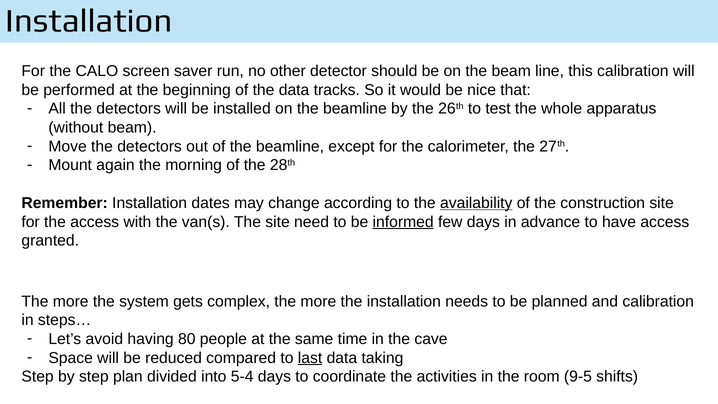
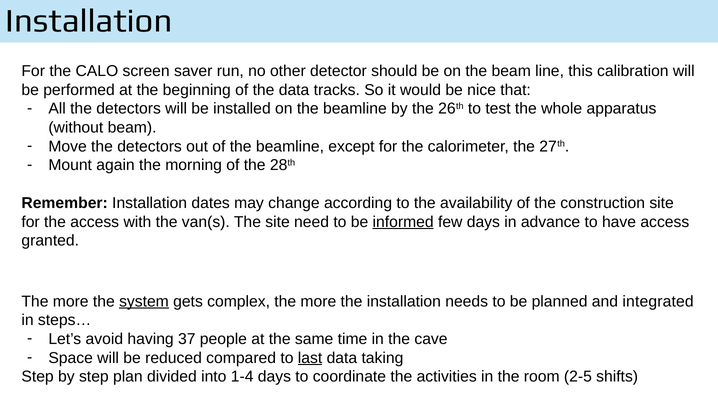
availability underline: present -> none (476, 203)
system underline: none -> present (144, 301)
and calibration: calibration -> integrated (658, 301)
80: 80 -> 37 (187, 339)
5-4: 5-4 -> 1-4 (242, 377)
9-5: 9-5 -> 2-5 (578, 377)
